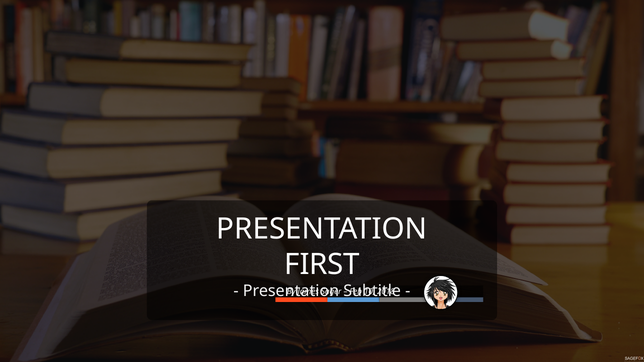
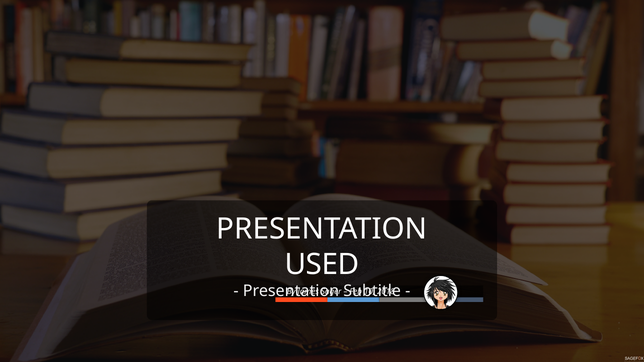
FIRST: FIRST -> USED (322, 265)
